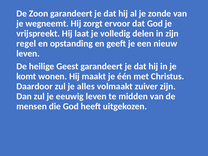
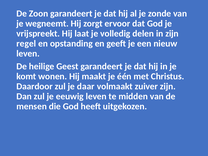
alles: alles -> daar (86, 86)
